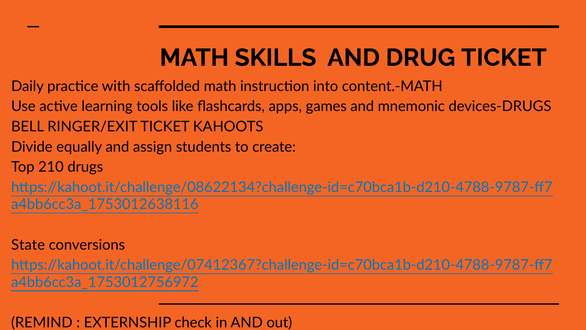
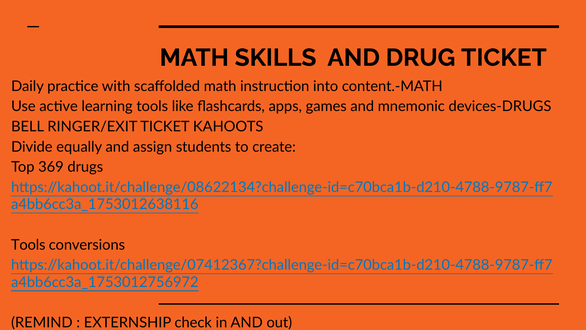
210: 210 -> 369 (51, 167)
State: State -> Tools (28, 245)
